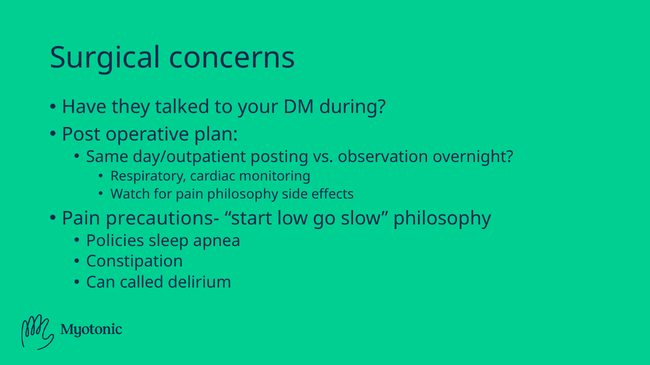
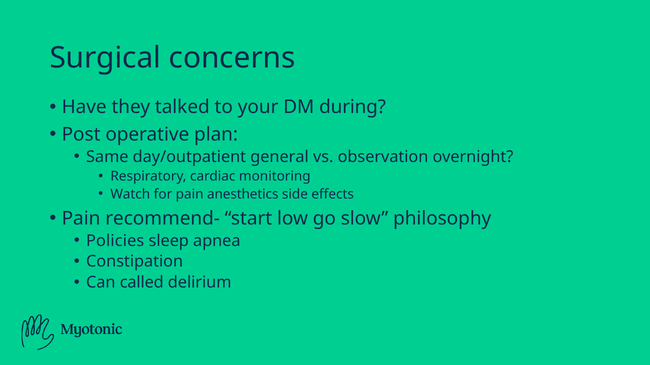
posting: posting -> general (280, 157)
pain philosophy: philosophy -> anesthetics (243, 194)
precautions-: precautions- -> recommend- (163, 219)
